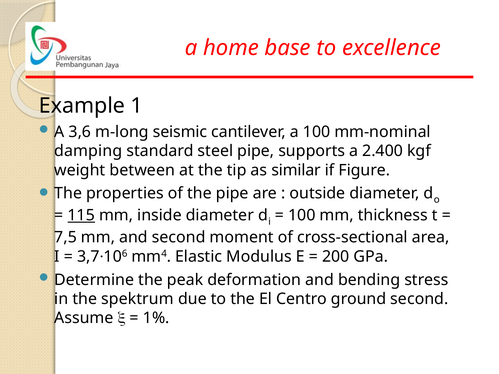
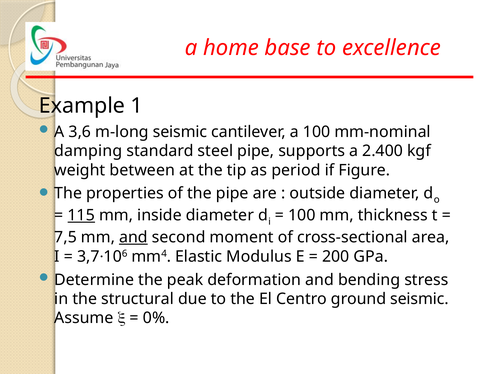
similar: similar -> period (296, 170)
and underline: none -> present (133, 238)
spektrum: spektrum -> structural (138, 299)
ground second: second -> seismic (419, 299)
1%: 1% -> 0% (156, 318)
